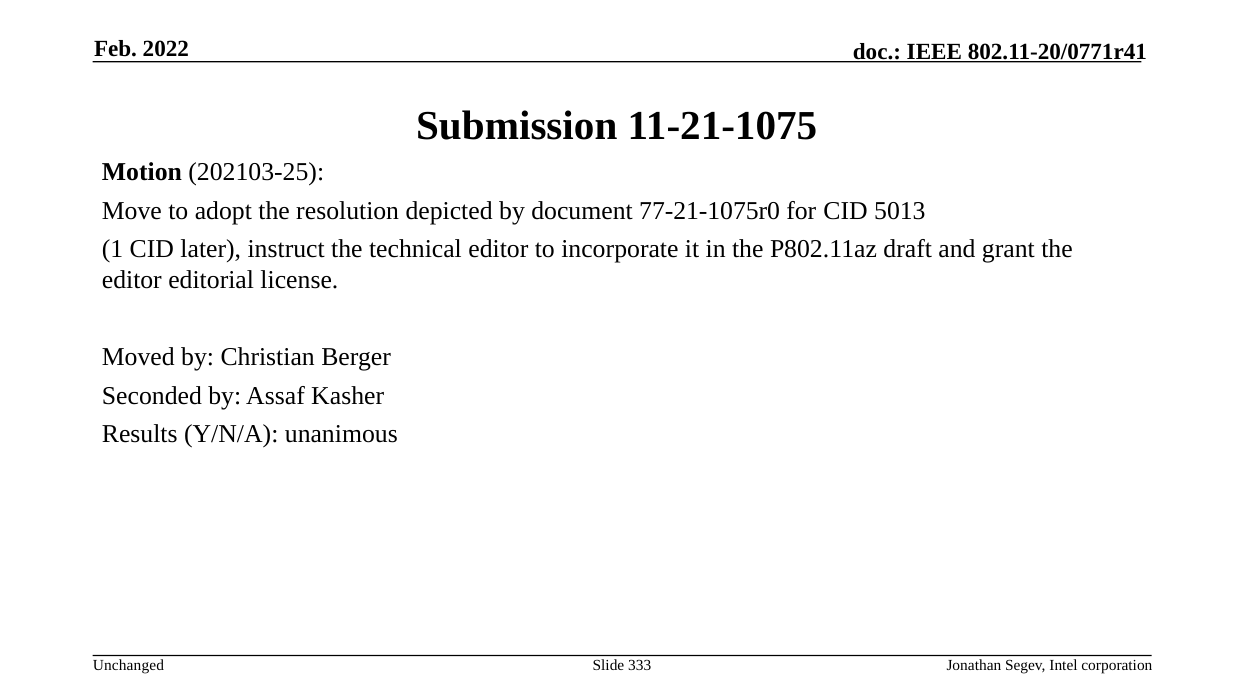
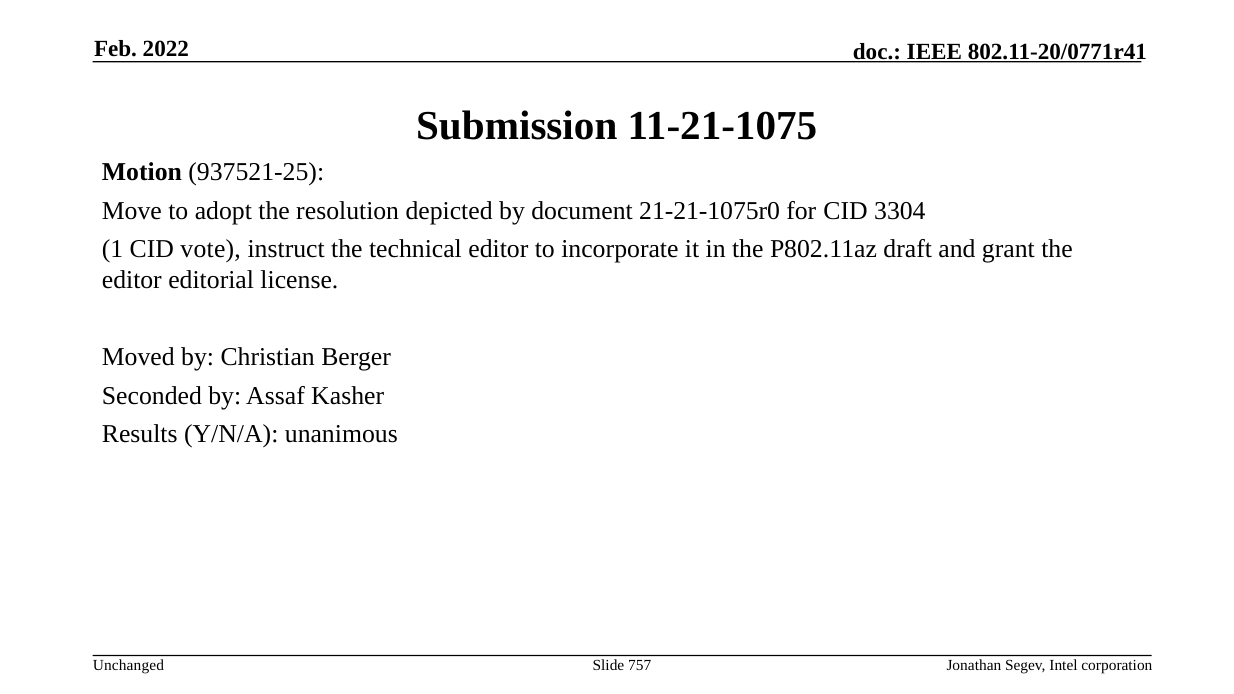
202103-25: 202103-25 -> 937521-25 (256, 172)
77-21-1075r0: 77-21-1075r0 -> 21-21-1075r0 (710, 211)
5013: 5013 -> 3304 (900, 211)
later: later -> vote (211, 249)
333: 333 -> 757 (640, 666)
